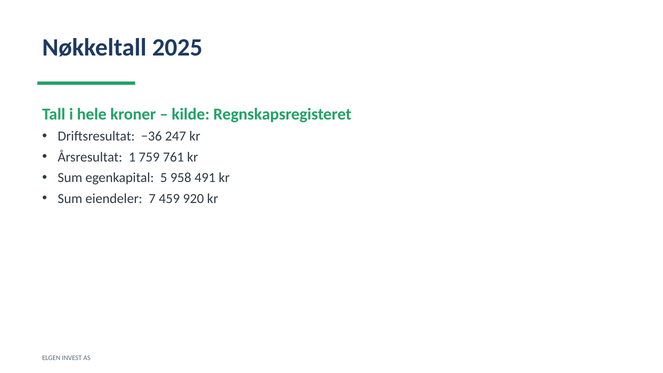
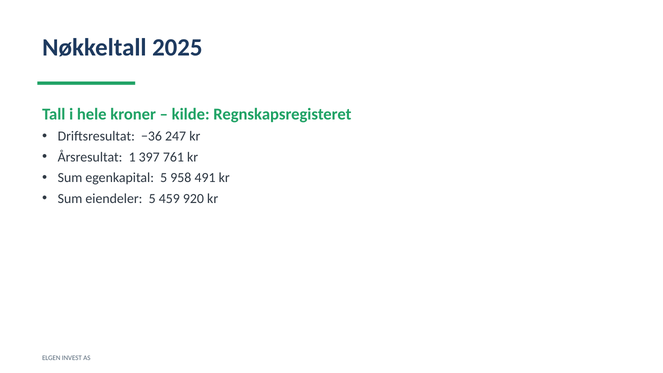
759: 759 -> 397 (149, 157)
eiendeler 7: 7 -> 5 (152, 199)
